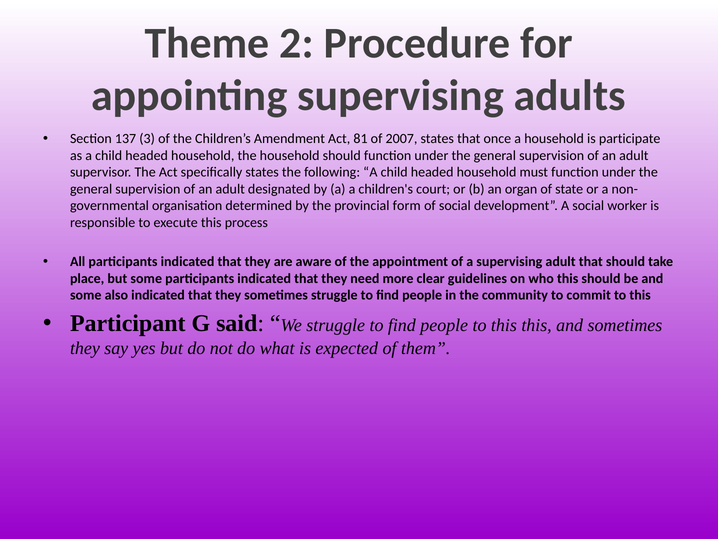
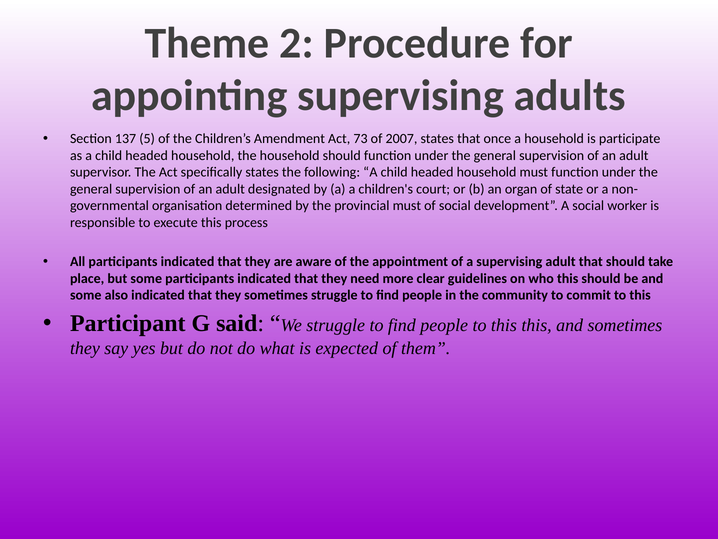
3: 3 -> 5 (147, 139)
81: 81 -> 73 (360, 139)
provincial form: form -> must (407, 206)
